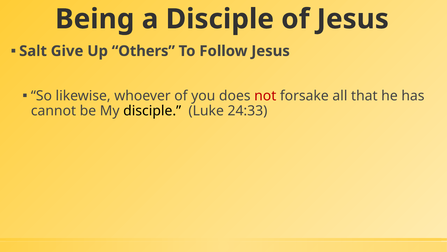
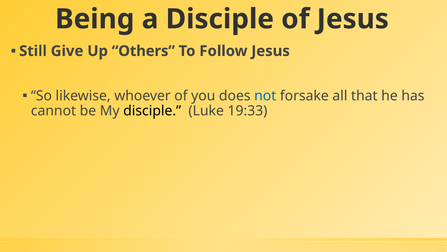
Salt: Salt -> Still (33, 51)
not colour: red -> blue (265, 96)
24:33: 24:33 -> 19:33 (247, 111)
